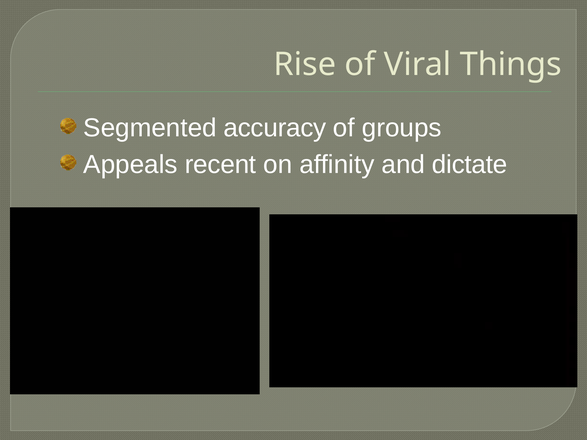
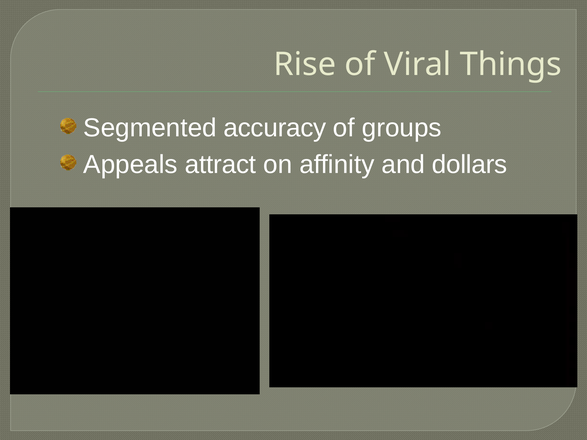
recent: recent -> attract (220, 165)
dictate: dictate -> dollars (470, 165)
